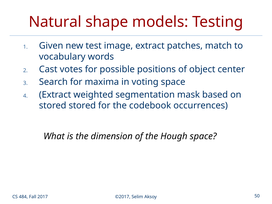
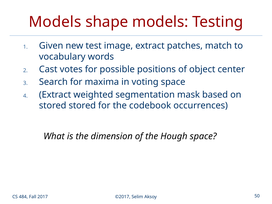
Natural: Natural -> Models (55, 22)
